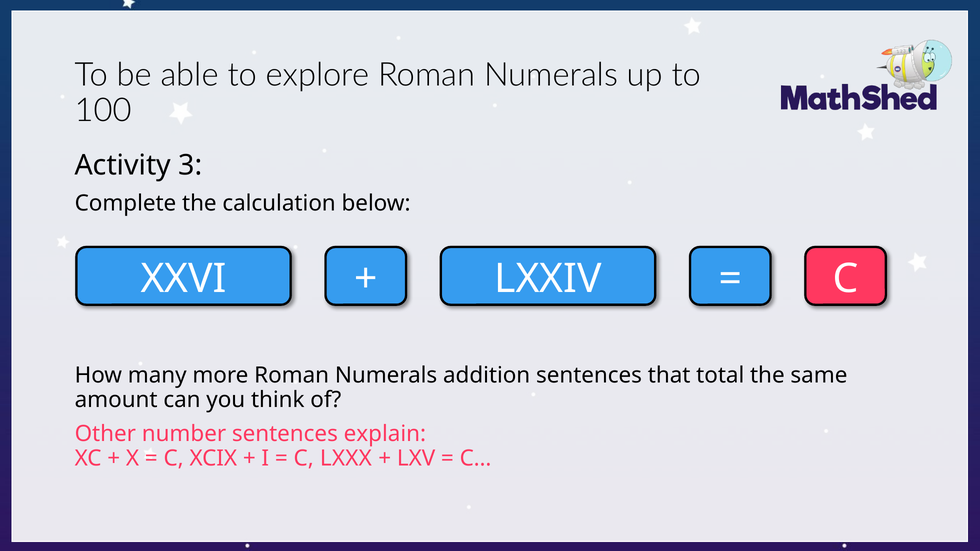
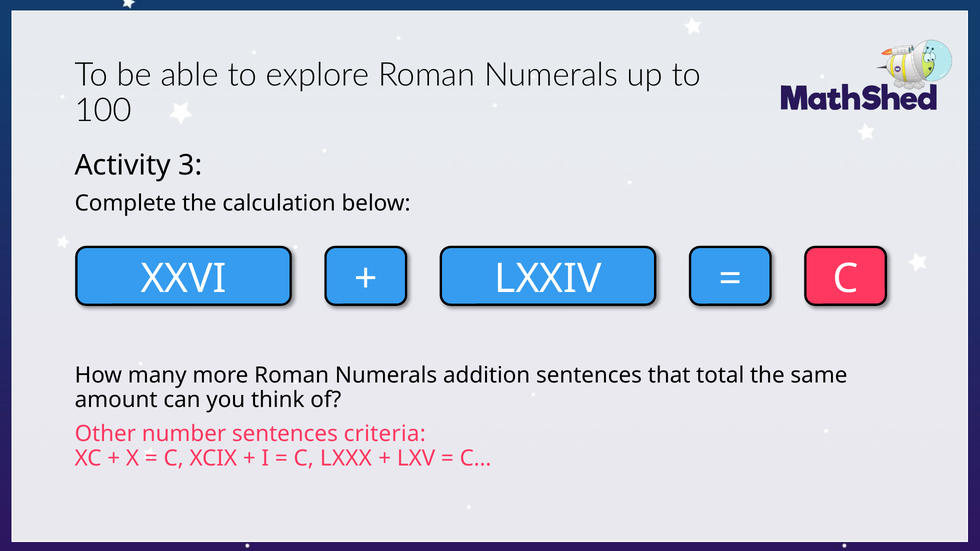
explain: explain -> criteria (385, 434)
